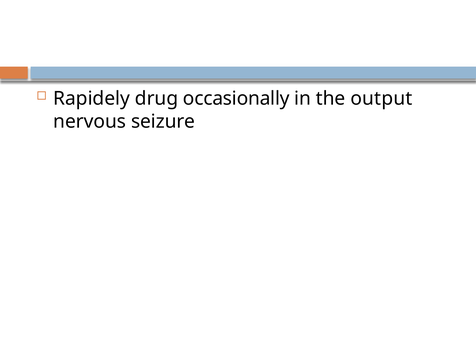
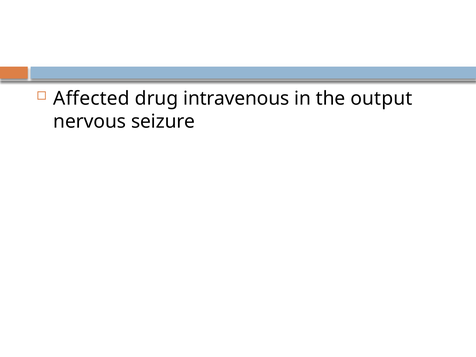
Rapidely: Rapidely -> Affected (91, 98)
occasionally: occasionally -> intravenous (236, 98)
